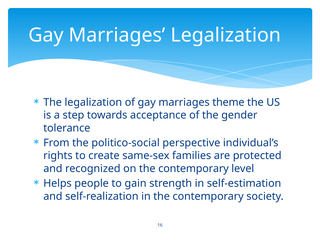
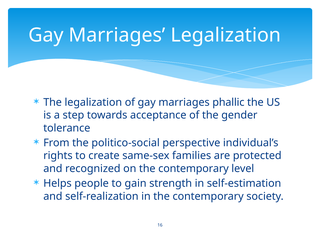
theme: theme -> phallic (228, 102)
